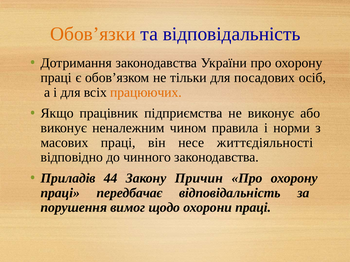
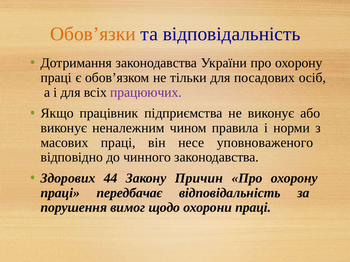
працюючих colour: orange -> purple (146, 92)
життєдіяльності: життєдіяльності -> уповноваженого (265, 143)
Приладів: Приладів -> Здорових (68, 178)
